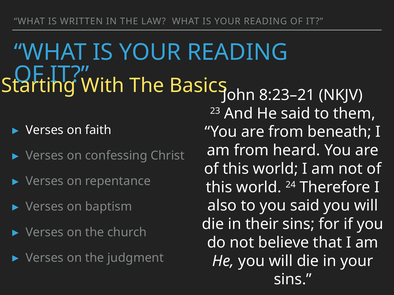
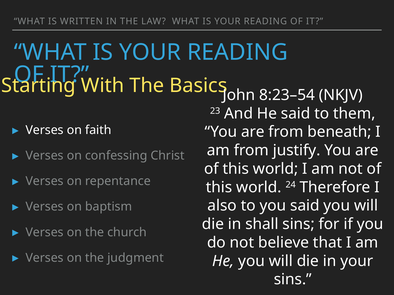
8:23–21: 8:23–21 -> 8:23–54 (287, 95)
heard: heard -> justify (297, 151)
their: their -> shall (262, 224)
